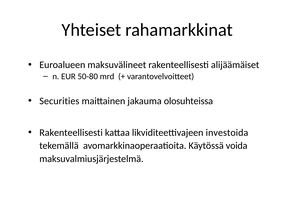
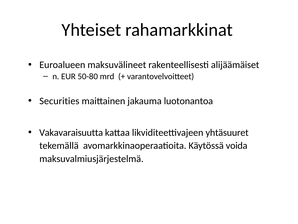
olosuhteissa: olosuhteissa -> luotonantoa (188, 101)
Rakenteellisesti: Rakenteellisesti -> Vakavaraisuutta (71, 132)
investoida: investoida -> yhtäsuuret (227, 132)
